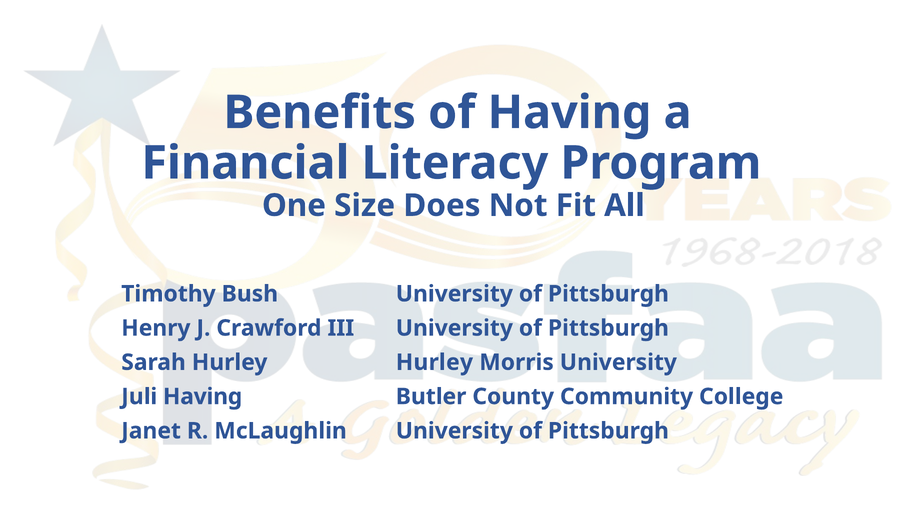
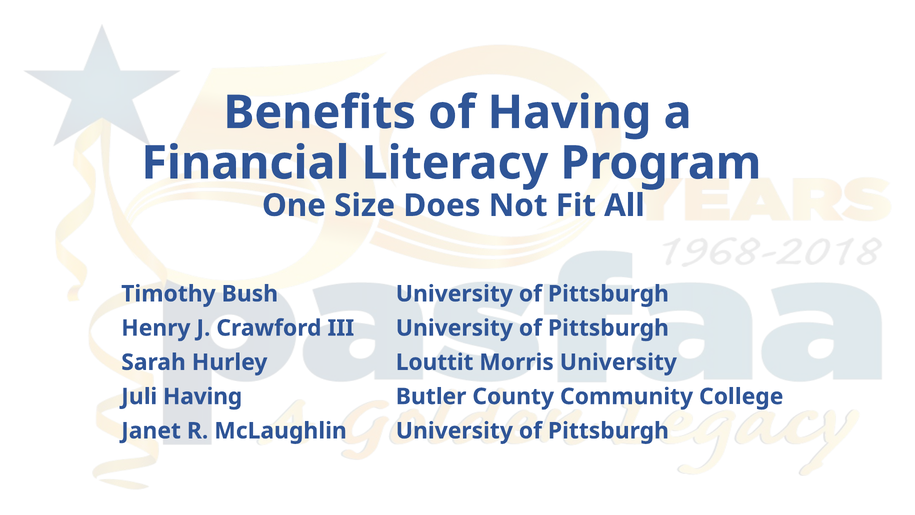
Hurley Hurley: Hurley -> Louttit (435, 362)
